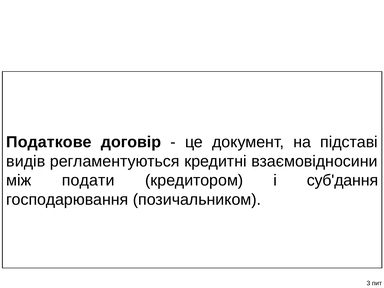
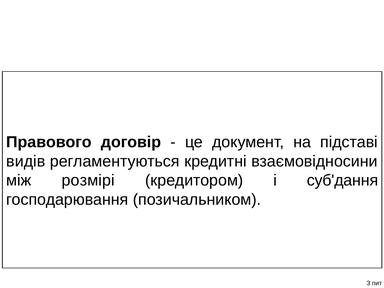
Податкове: Податкове -> Правового (49, 142)
подати: подати -> розмірі (88, 180)
